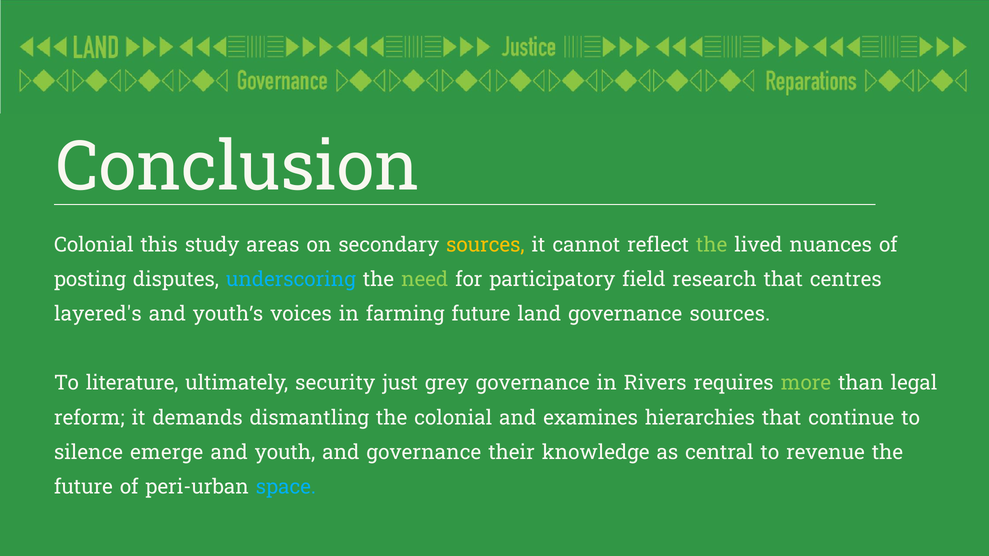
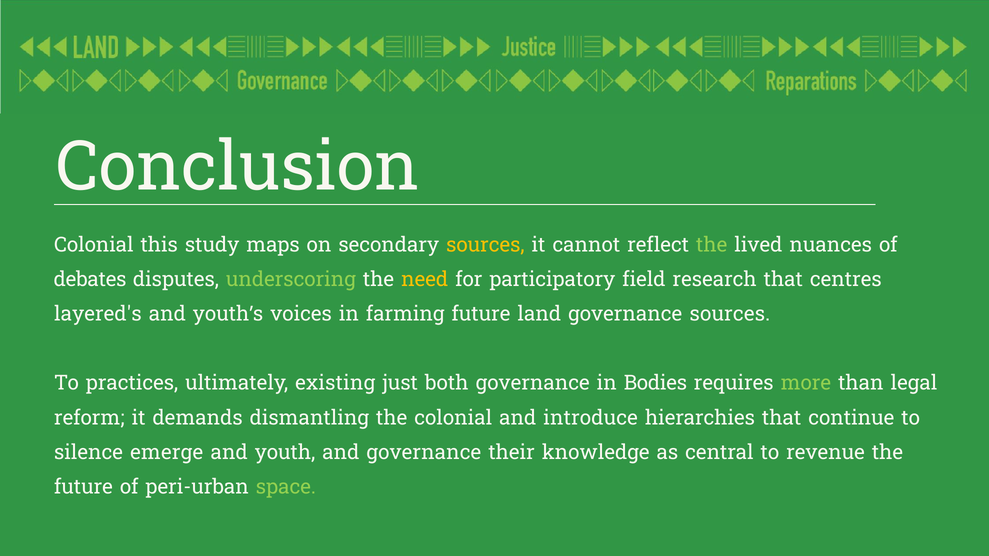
areas: areas -> maps (273, 245)
posting: posting -> debates (90, 280)
underscoring colour: light blue -> light green (291, 280)
need colour: light green -> yellow (425, 280)
literature: literature -> practices (132, 383)
security: security -> existing (335, 383)
grey: grey -> both (447, 383)
Rivers: Rivers -> Bodies (655, 383)
examines: examines -> introduce (591, 418)
space colour: light blue -> light green (286, 487)
